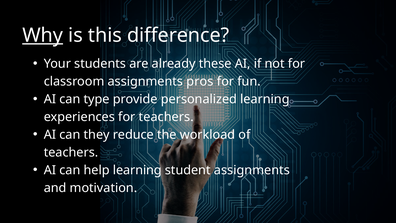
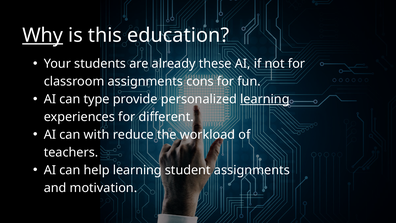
difference: difference -> education (178, 35)
pros: pros -> cons (200, 81)
learning underline: none -> present (265, 99)
for teachers: teachers -> different (166, 117)
they: they -> with (97, 135)
